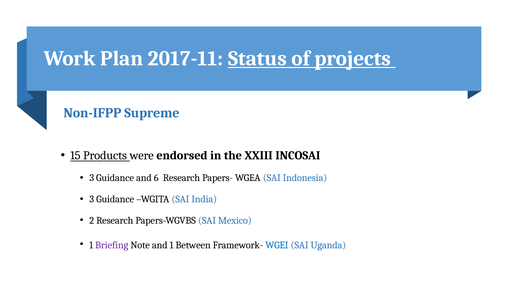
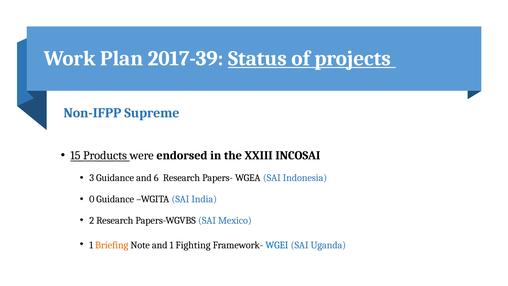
2017-11: 2017-11 -> 2017-39 (186, 58)
3: 3 -> 0 (92, 199)
Briefing colour: purple -> orange (112, 245)
Between: Between -> Fighting (193, 245)
